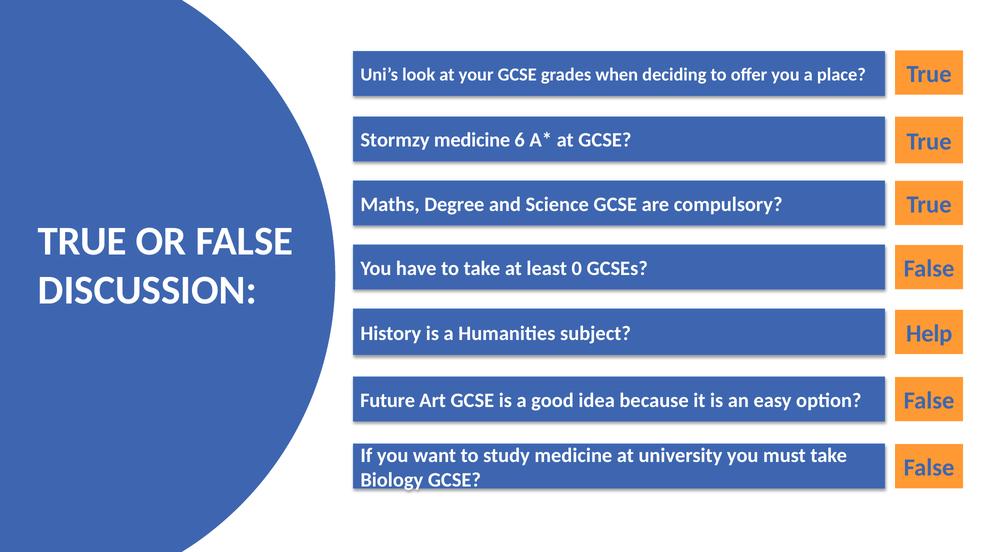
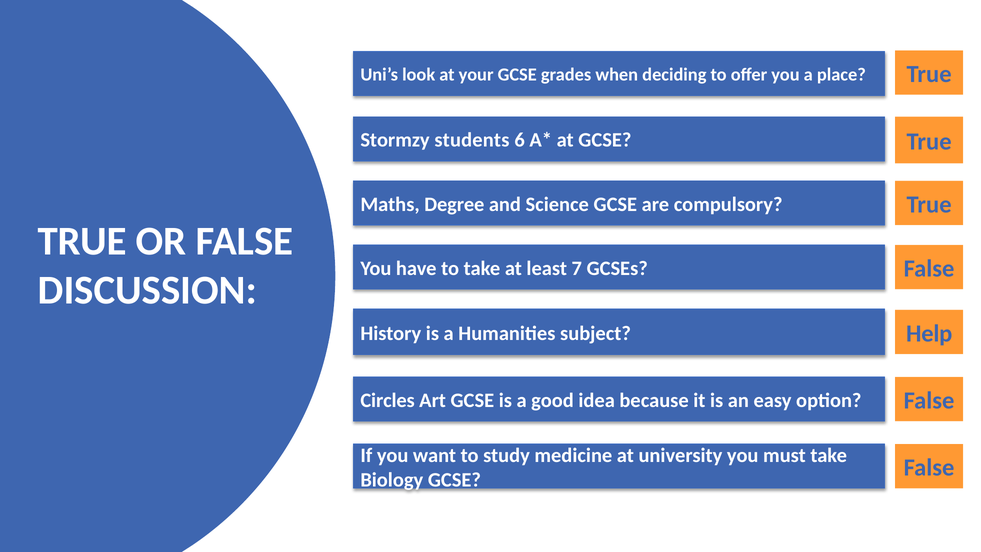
Stormzy medicine: medicine -> students (472, 140)
0: 0 -> 7 (577, 268)
Future: Future -> Circles (388, 400)
